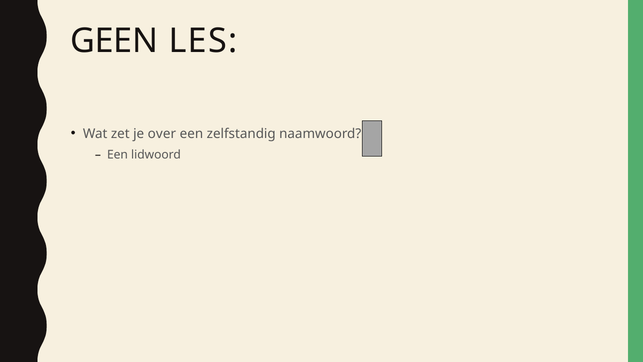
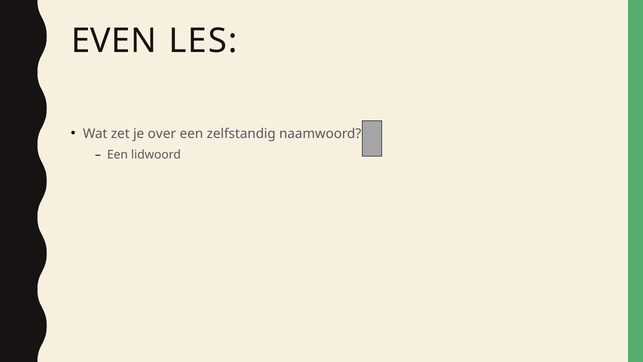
GEEN: GEEN -> EVEN (114, 41)
